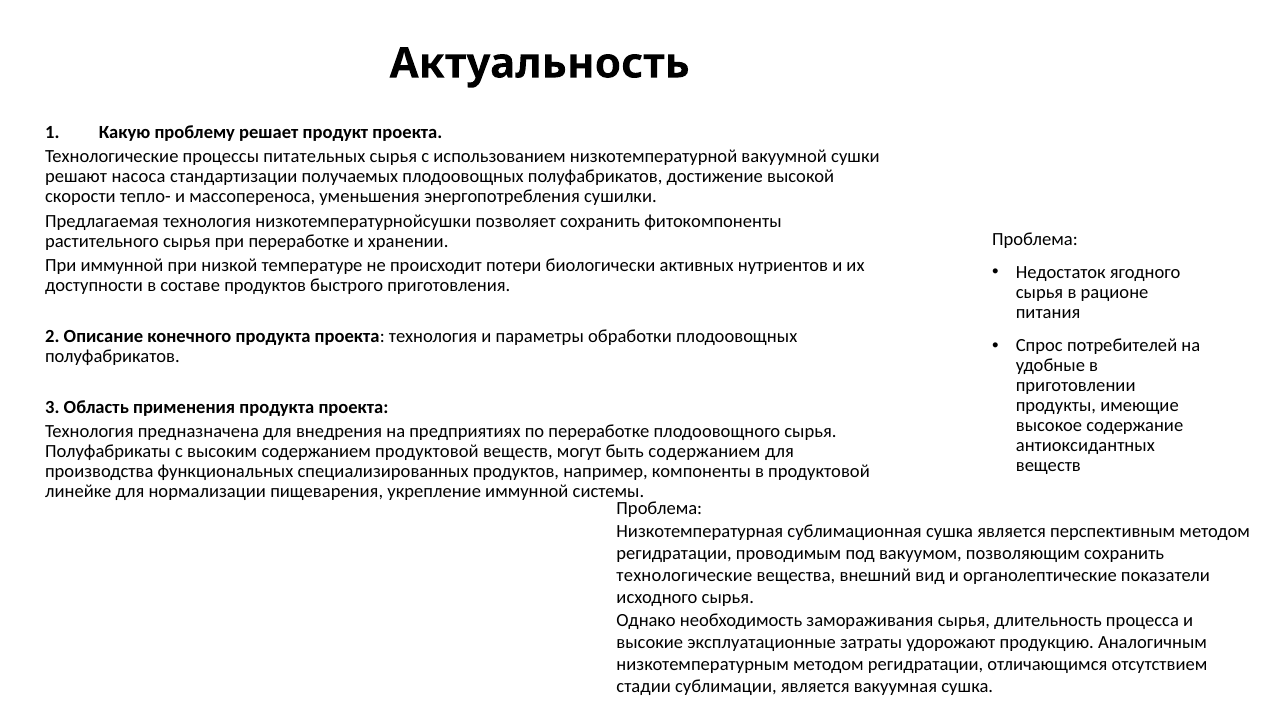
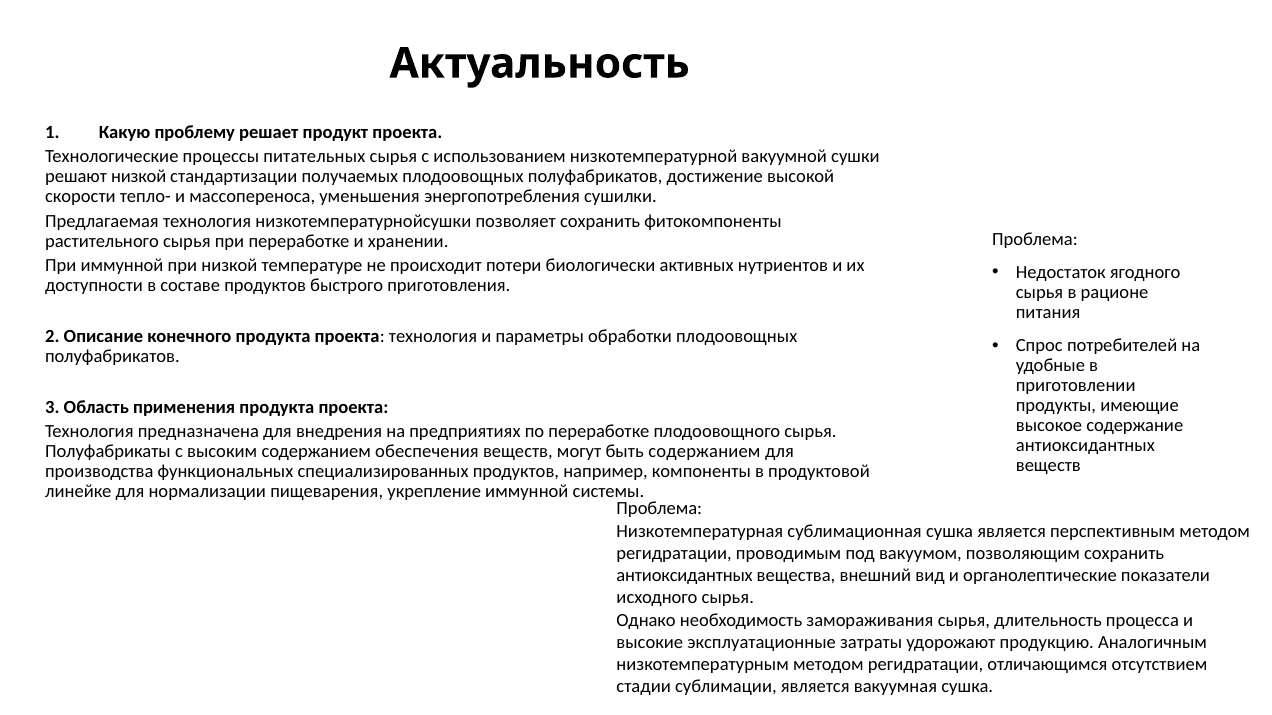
решают насоса: насоса -> низкой (139, 177)
содержанием продуктовой: продуктовой -> обеспечения (427, 452)
технологические: технологические -> антиоксидантных (685, 576)
